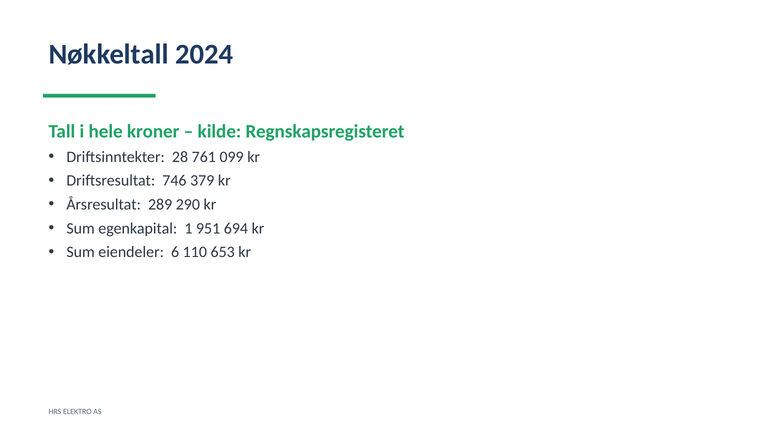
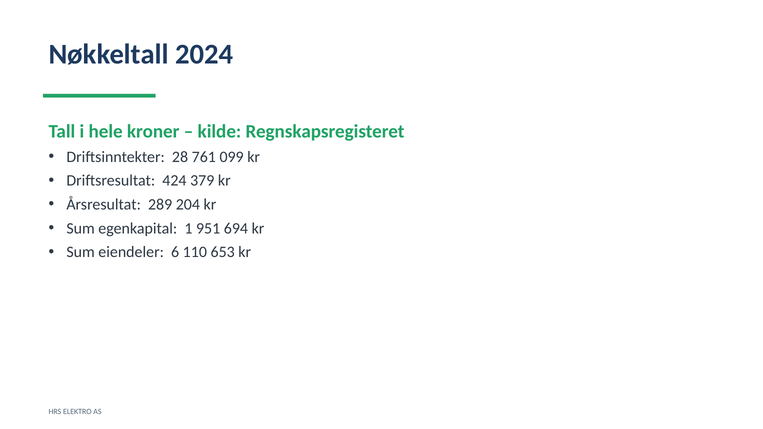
746: 746 -> 424 (174, 181)
290: 290 -> 204 (188, 205)
